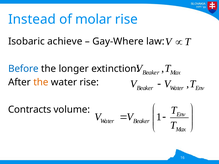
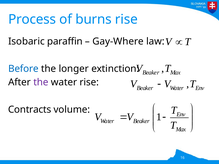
Instead: Instead -> Process (32, 19)
molar: molar -> burns (94, 19)
achieve: achieve -> paraffin (65, 41)
the colour: orange -> purple (41, 82)
